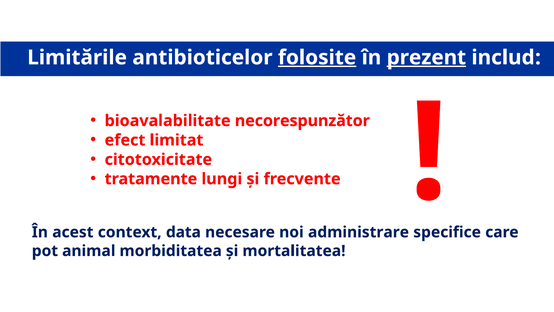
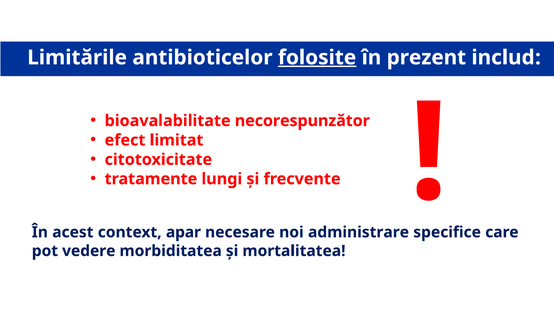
prezent underline: present -> none (426, 58)
data: data -> apar (183, 232)
animal: animal -> vedere (89, 251)
